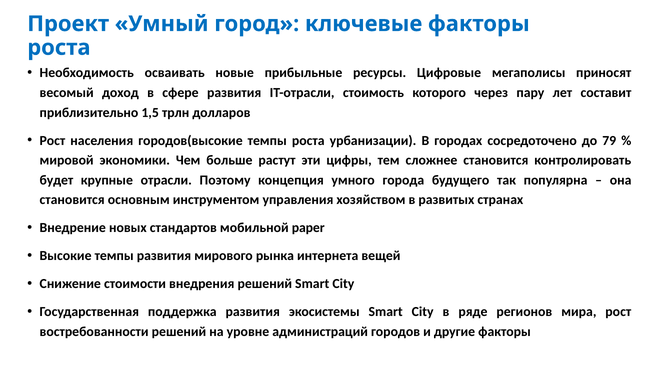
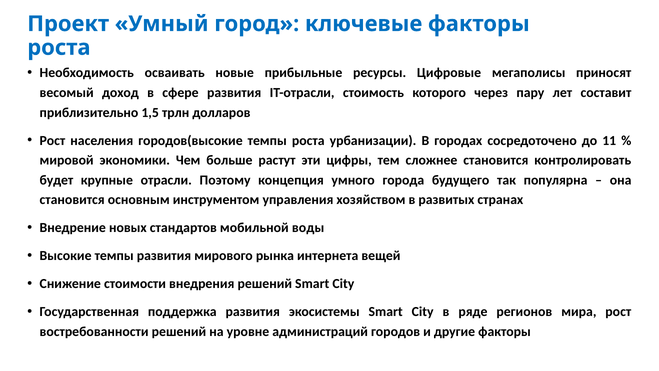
79: 79 -> 11 (609, 140)
paper: paper -> воды (308, 228)
